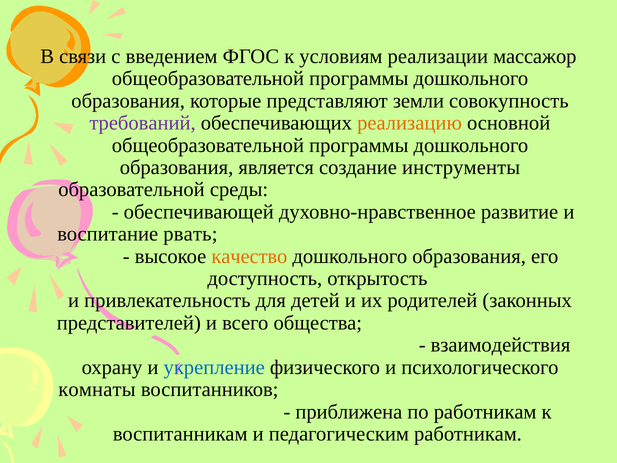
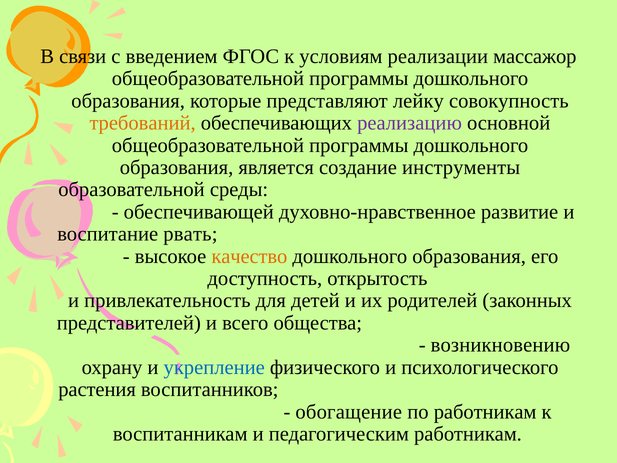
земли: земли -> лейку (418, 101)
требований colour: purple -> orange (143, 123)
реализацию colour: orange -> purple (410, 123)
взаимодействия: взаимодействия -> возникновению (500, 345)
комнаты: комнаты -> растения (97, 389)
приближена: приближена -> обогащение (349, 412)
